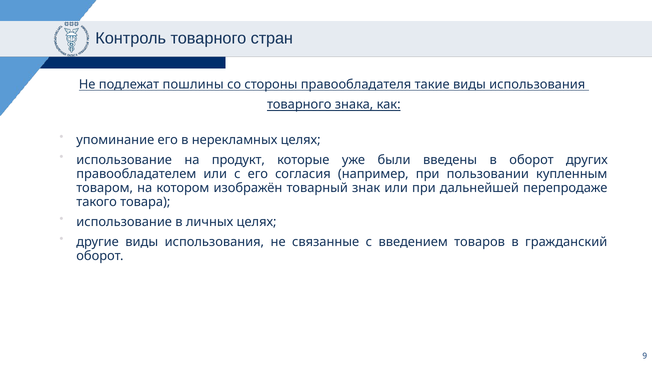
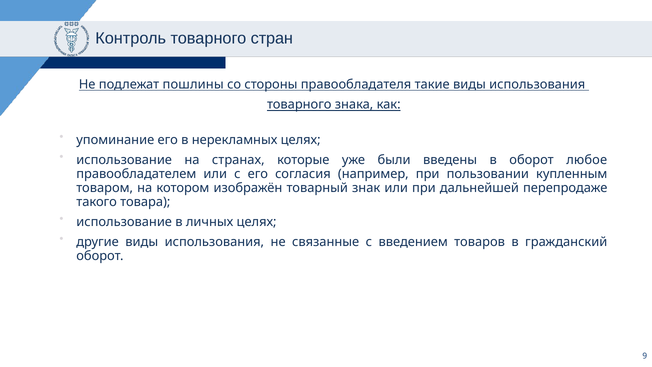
продукт: продукт -> странах (238, 160)
других: других -> любое (587, 160)
